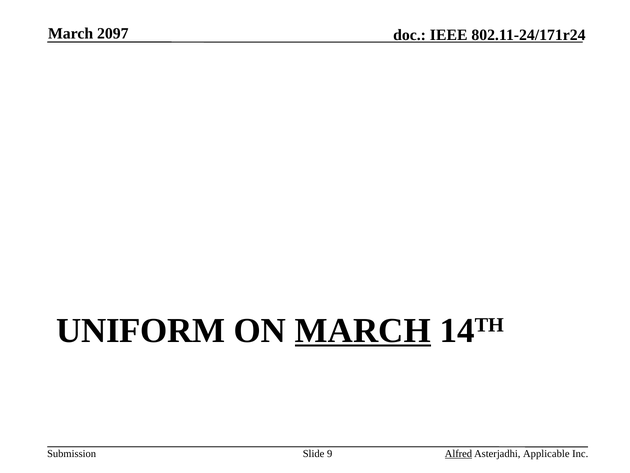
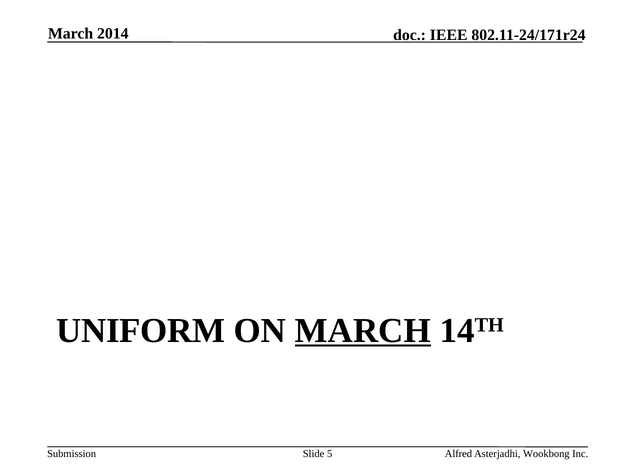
2097: 2097 -> 2014 (113, 33)
9: 9 -> 5 (330, 453)
Alfred underline: present -> none (458, 453)
Applicable: Applicable -> Wookbong (546, 453)
